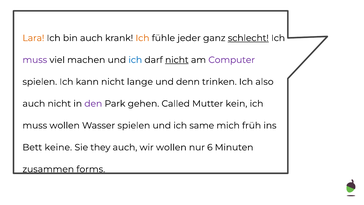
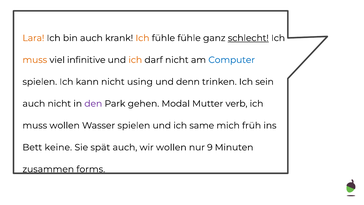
fühle jeder: jeder -> fühle (189, 38)
muss colour: purple -> orange (35, 60)
machen: machen -> infinitive (86, 60)
ich colour: blue -> orange (135, 60)
nicht underline: present -> none (177, 60)
Computer colour: purple -> blue (232, 60)
lange: lange -> using (140, 82)
also: also -> sein (265, 82)
Called: Called -> Modal (176, 104)
kein: kein -> verb (236, 104)
they: they -> spät (100, 147)
6: 6 -> 9 (210, 147)
